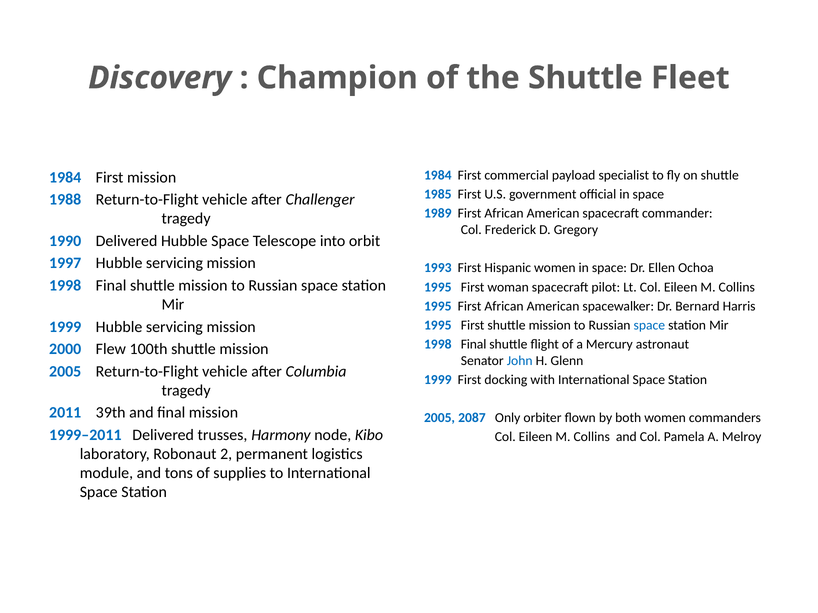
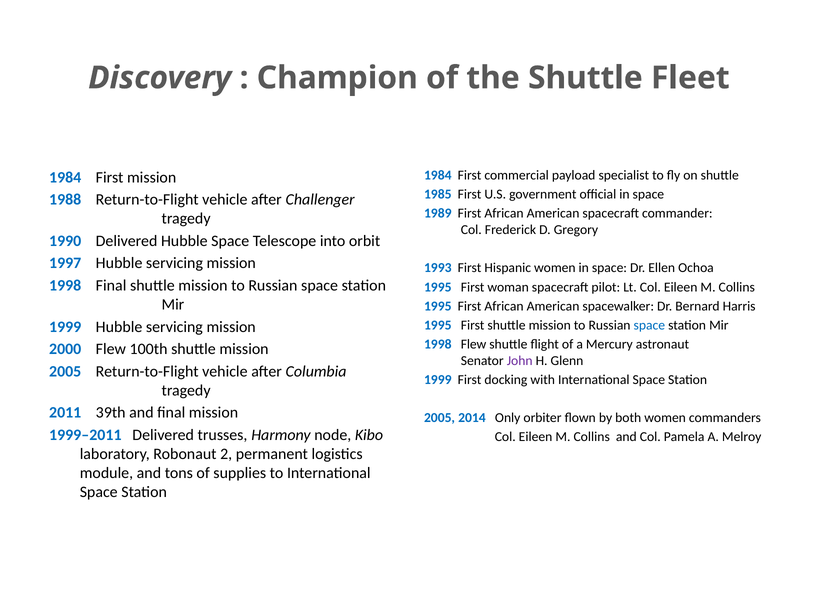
Final: Final -> Flew (474, 345)
John colour: blue -> purple (520, 361)
2087: 2087 -> 2014 (472, 418)
